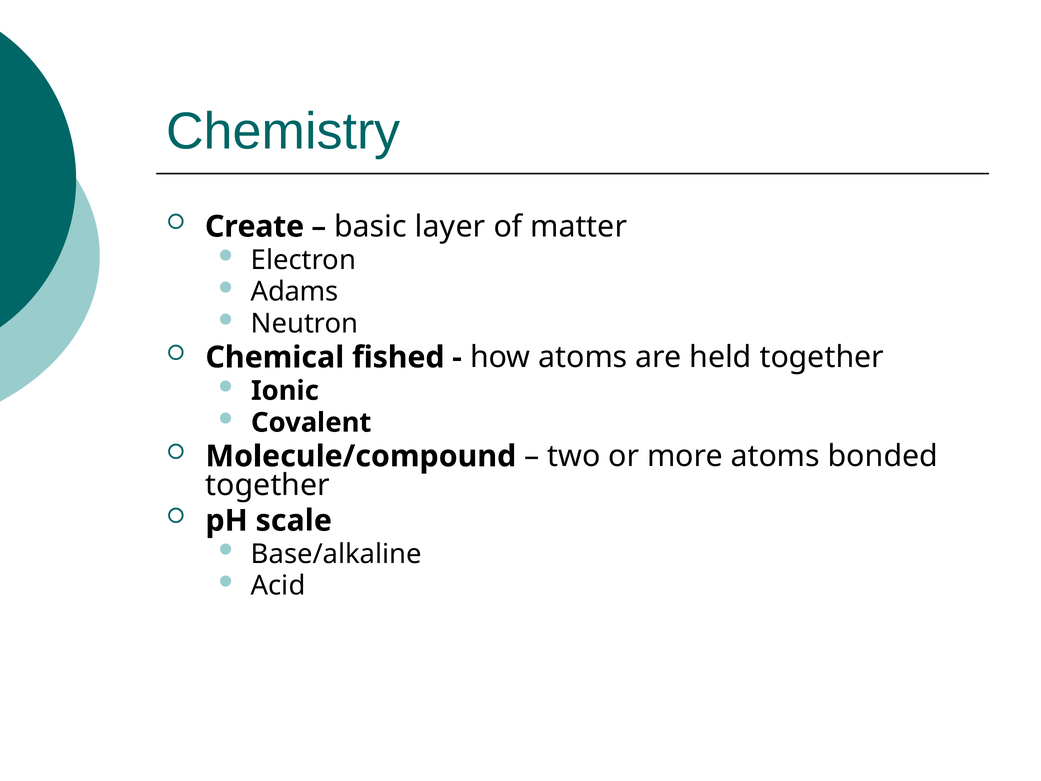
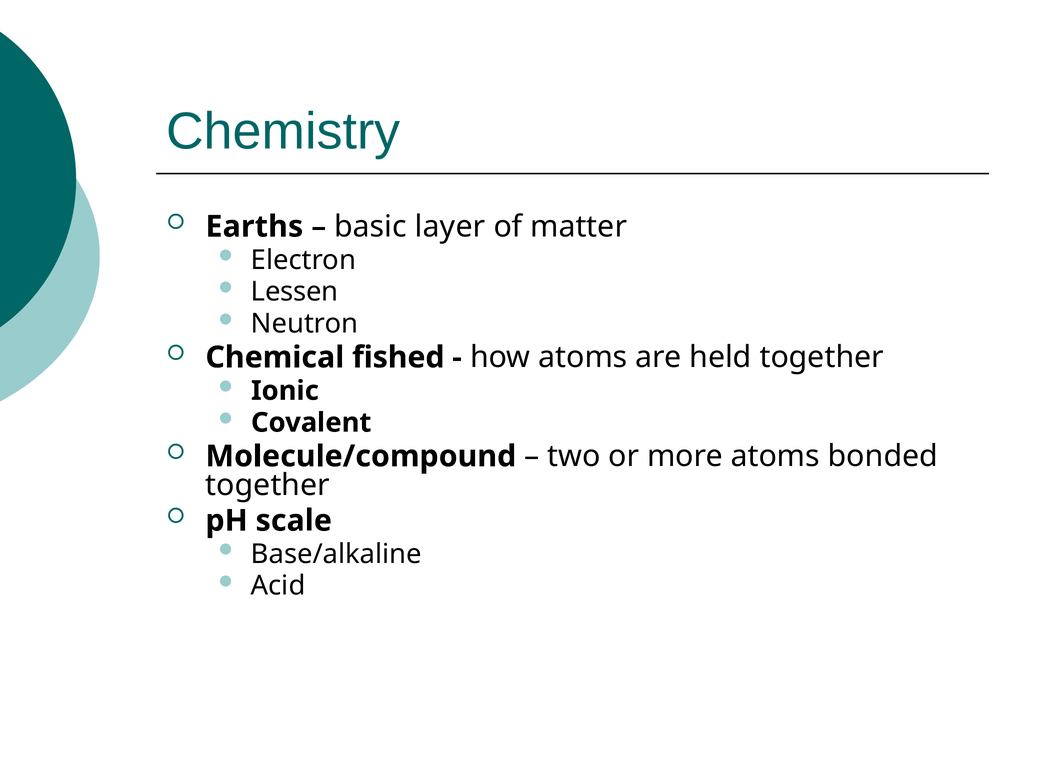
Create: Create -> Earths (254, 227)
Adams: Adams -> Lessen (295, 292)
